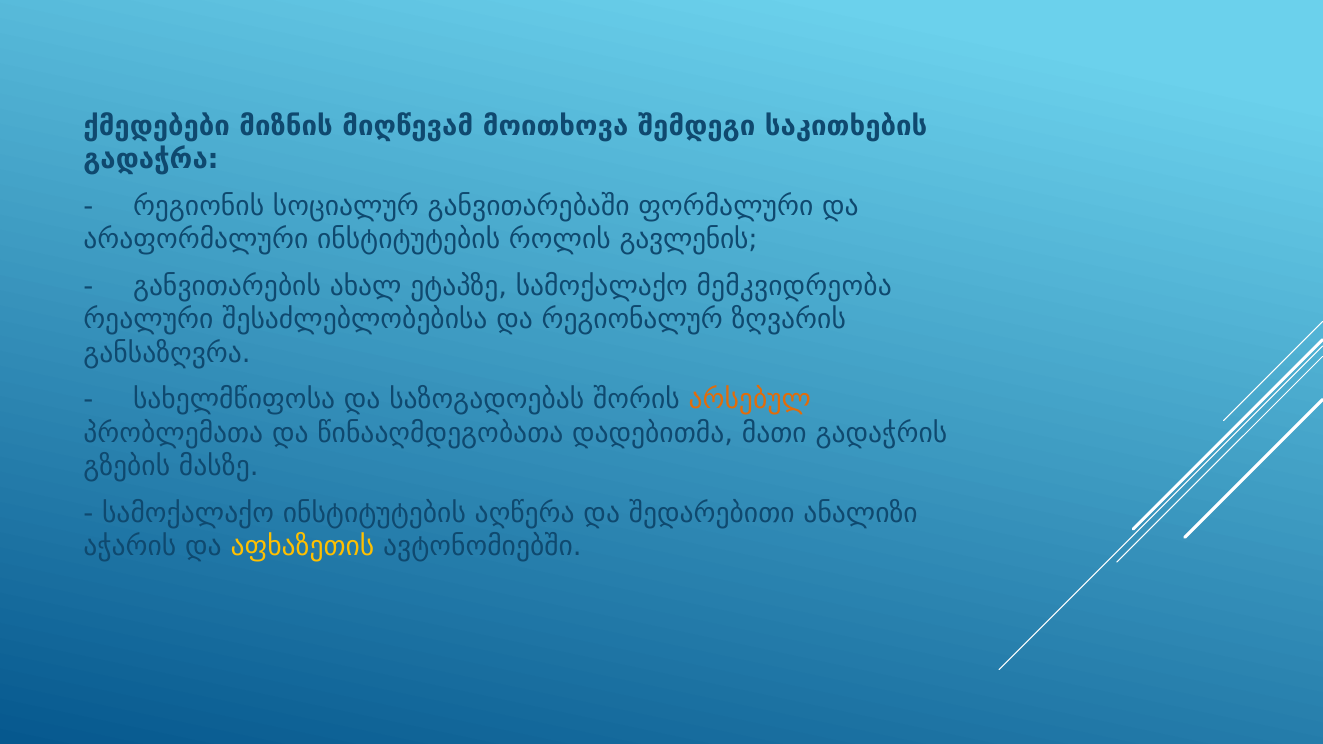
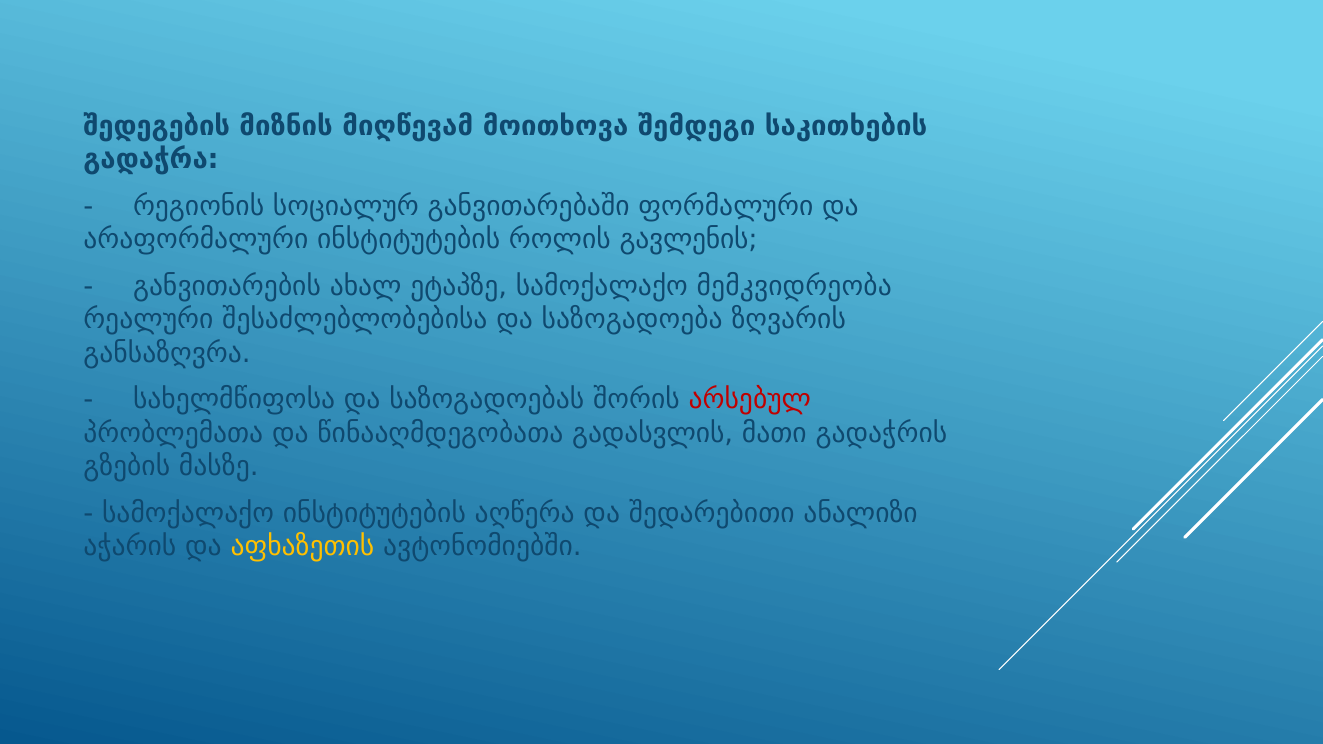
ქმედებები: ქმედებები -> შედეგების (157, 127)
რეგიონალურ: რეგიონალურ -> საზოგადოება (632, 320)
არსებულ colour: orange -> red (750, 400)
დადებითმა: დადებითმა -> გადასვლის (653, 433)
